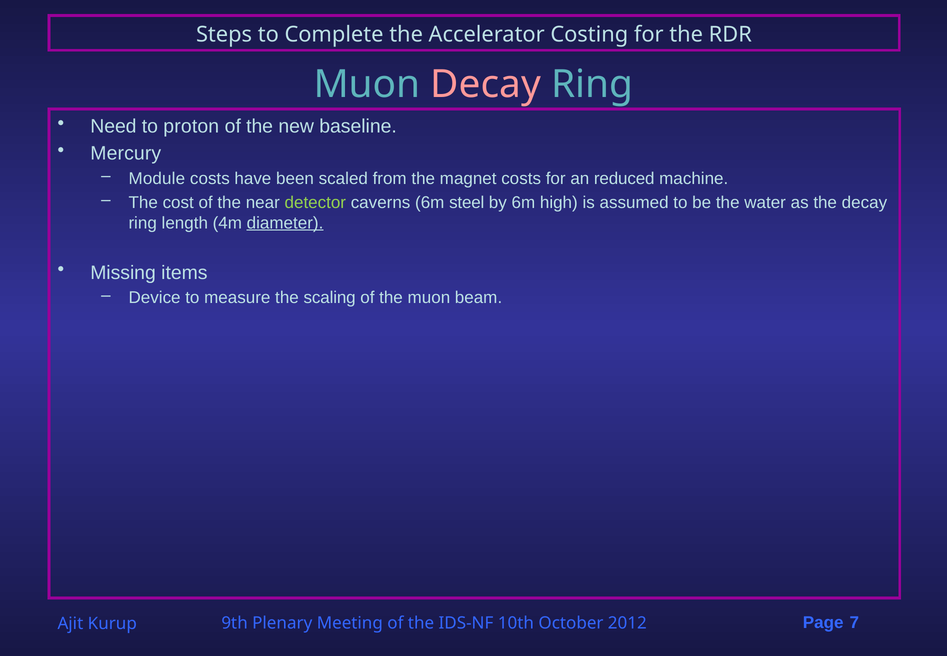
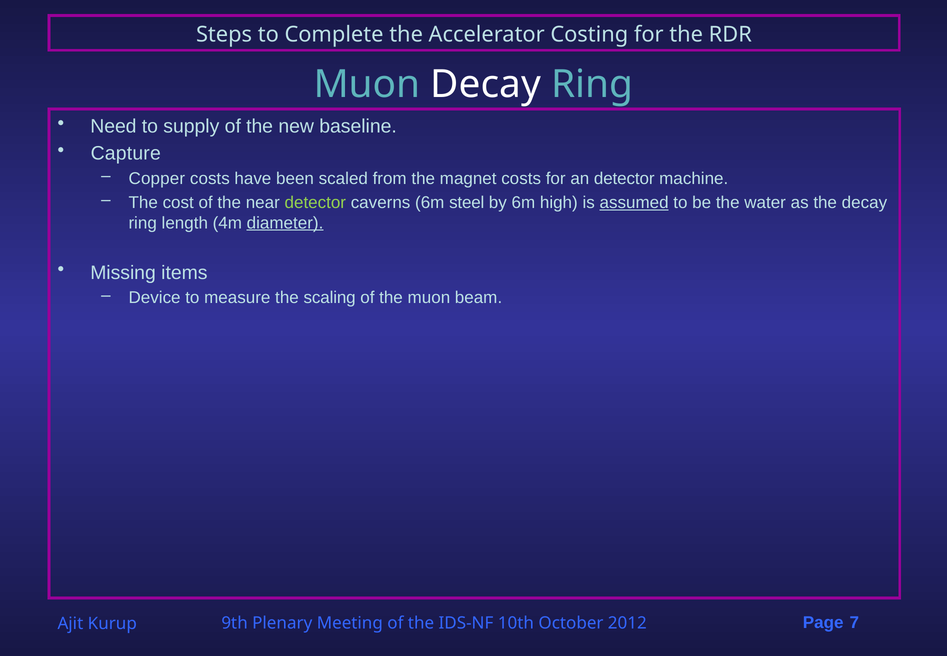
Decay colour: pink -> white (486, 84)
proton: proton -> supply (191, 126)
Mercury: Mercury -> Capture (126, 153)
Module: Module -> Copper (157, 179)
an reduced: reduced -> detector (624, 179)
assumed underline: none -> present (634, 202)
